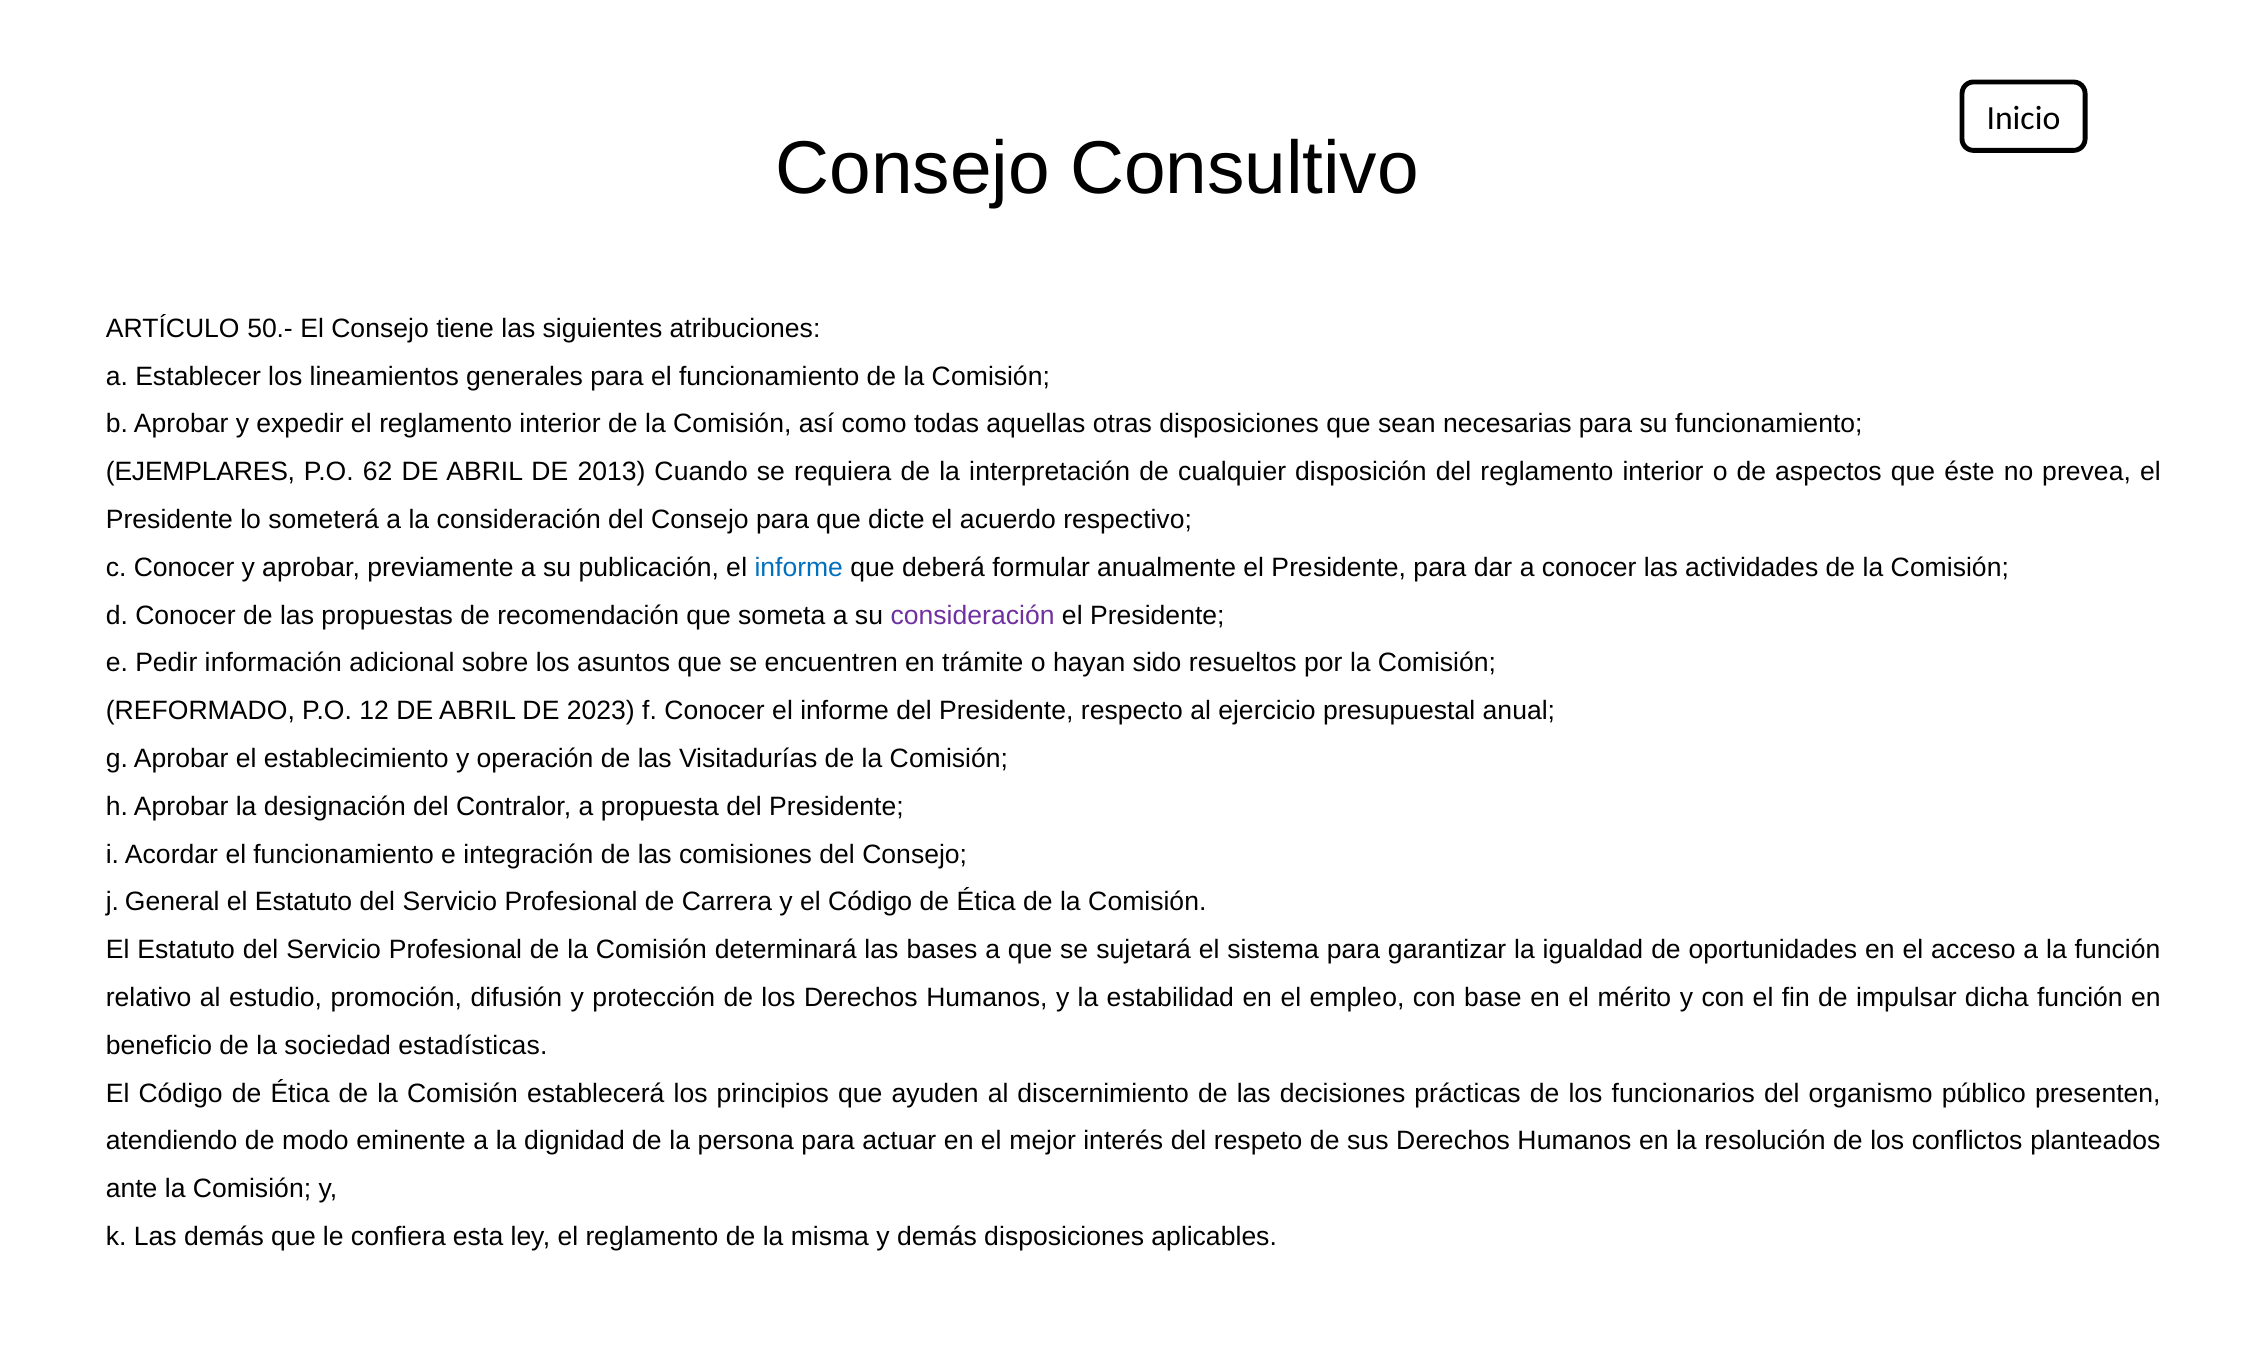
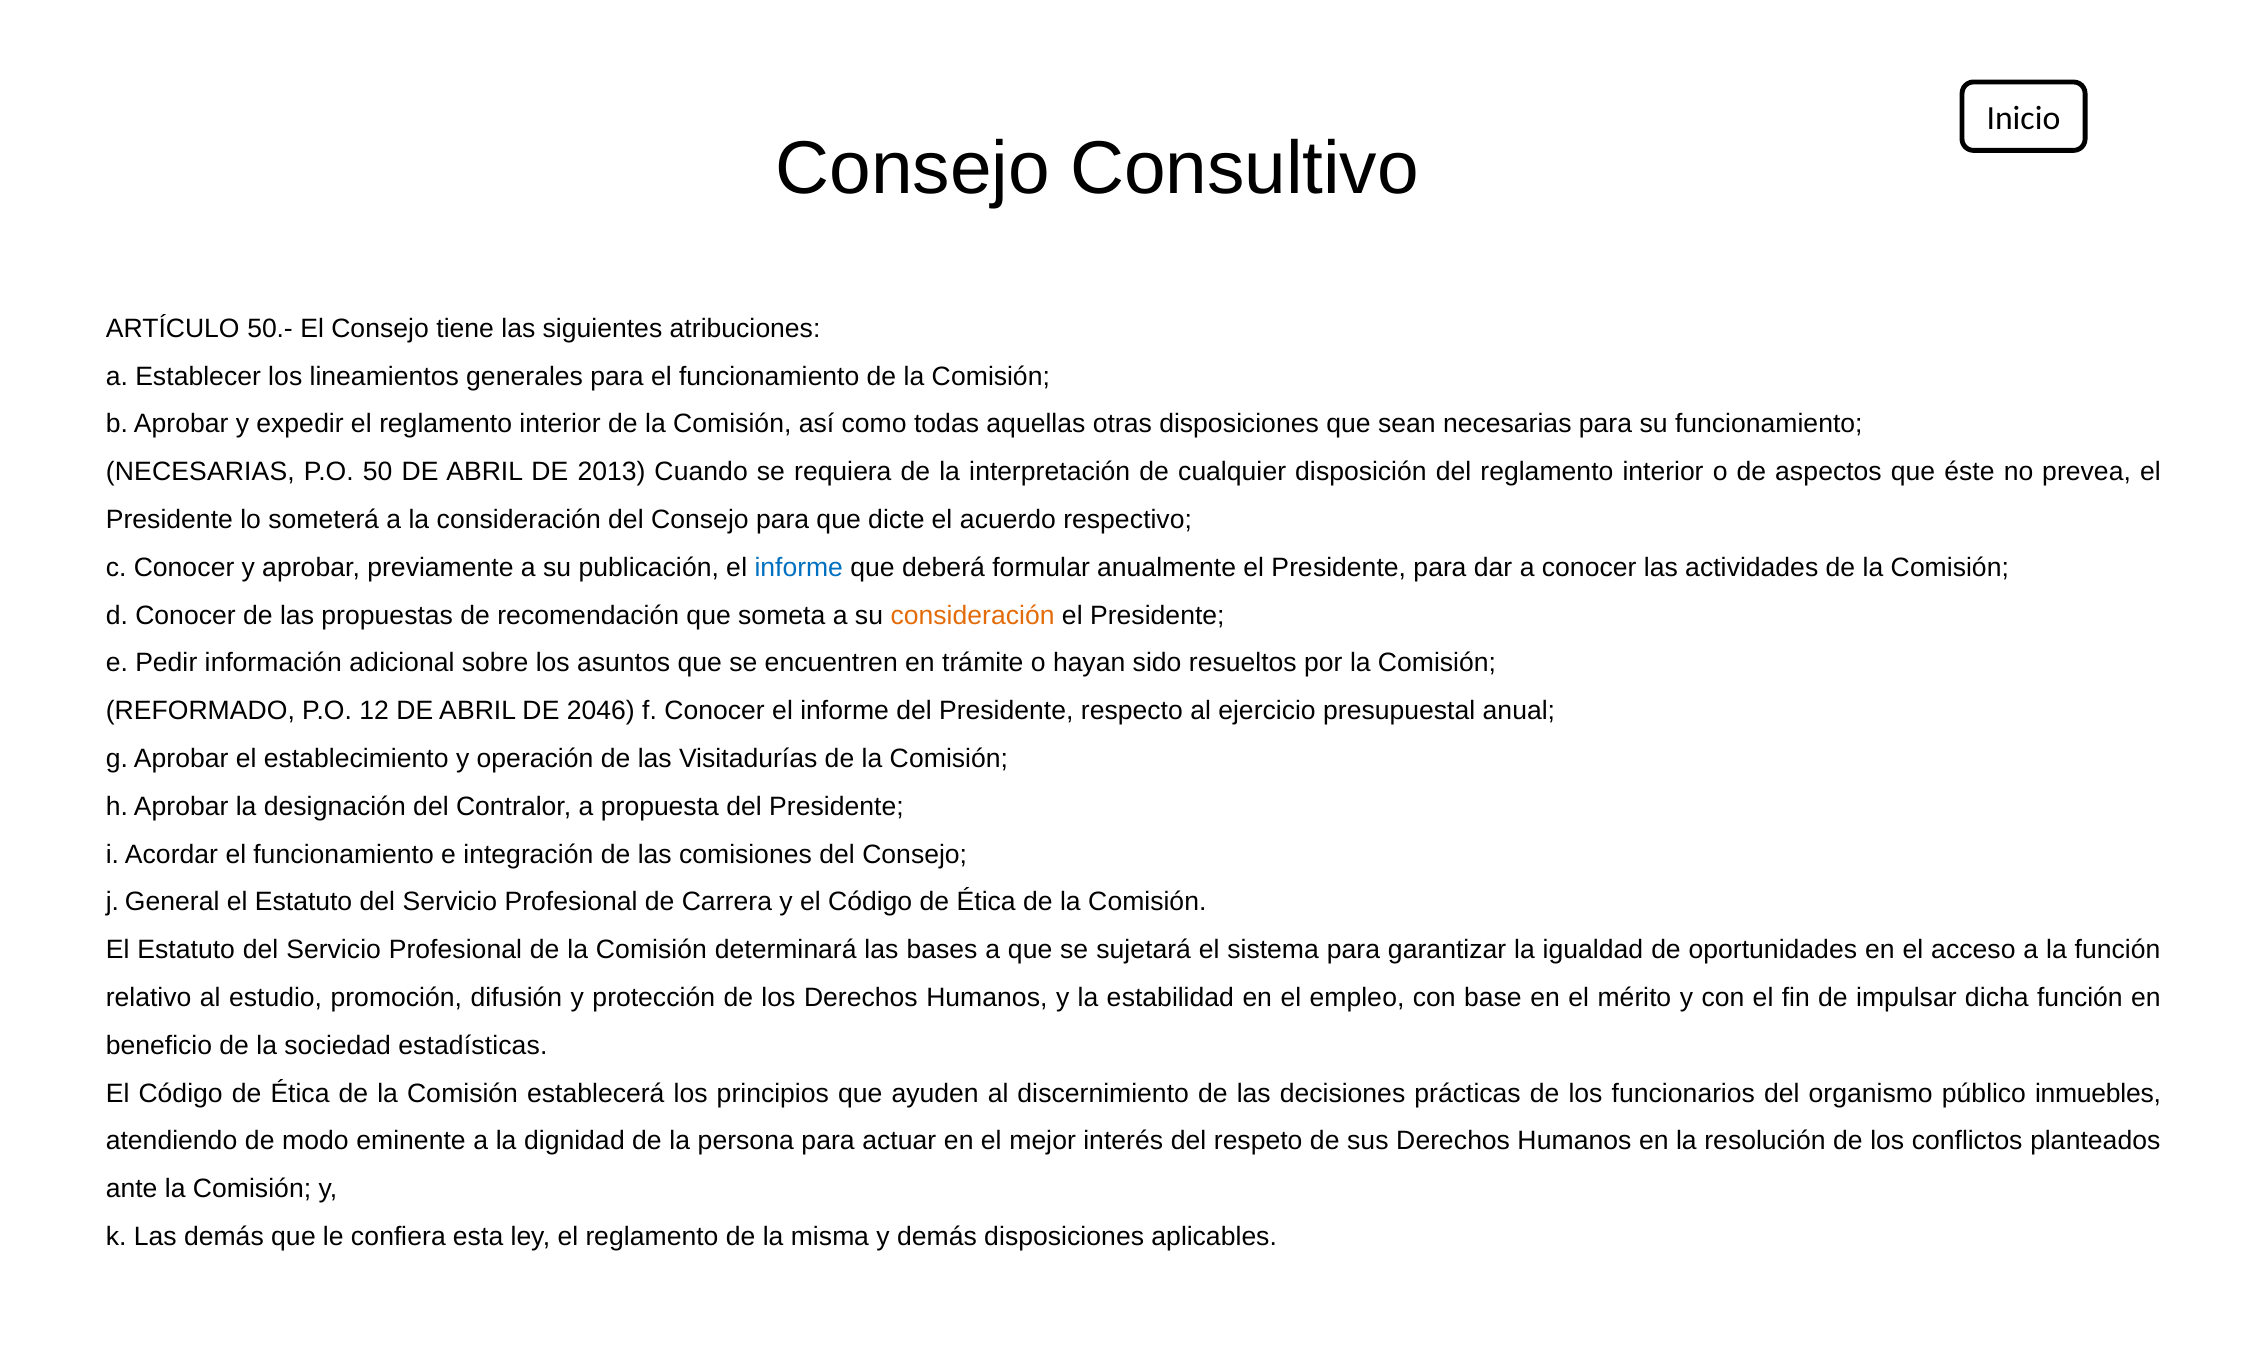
EJEMPLARES: EJEMPLARES -> NECESARIAS (200, 472)
62: 62 -> 50 (378, 472)
consideración colour: purple -> orange (973, 615)
2023: 2023 -> 2046 (601, 711)
presenten: presenten -> inmuebles (2098, 1093)
